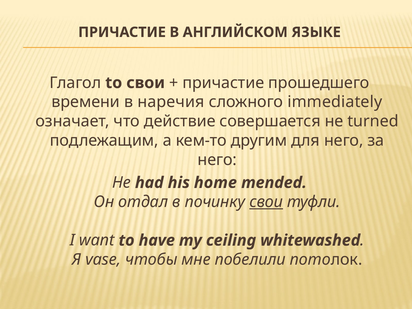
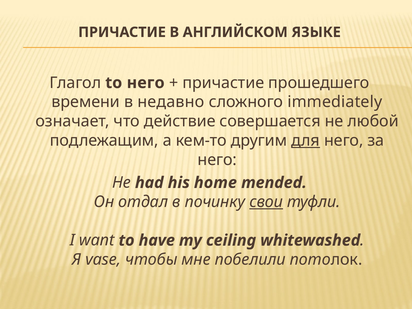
to свои: свои -> него (146, 83)
наречия: наречия -> недавно (171, 102)
turned: turned -> любой (373, 121)
для underline: none -> present (306, 141)
